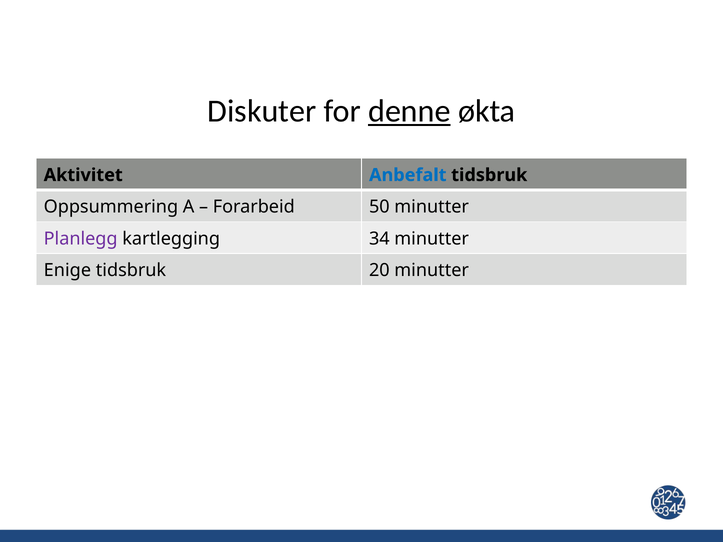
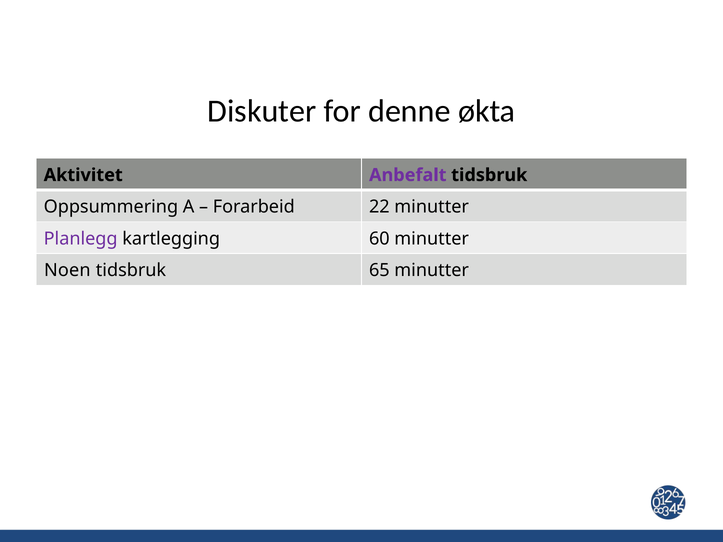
denne underline: present -> none (409, 111)
Anbefalt colour: blue -> purple (408, 175)
50: 50 -> 22 (379, 207)
34: 34 -> 60 (379, 239)
Enige: Enige -> Noen (67, 271)
20: 20 -> 65 (379, 271)
